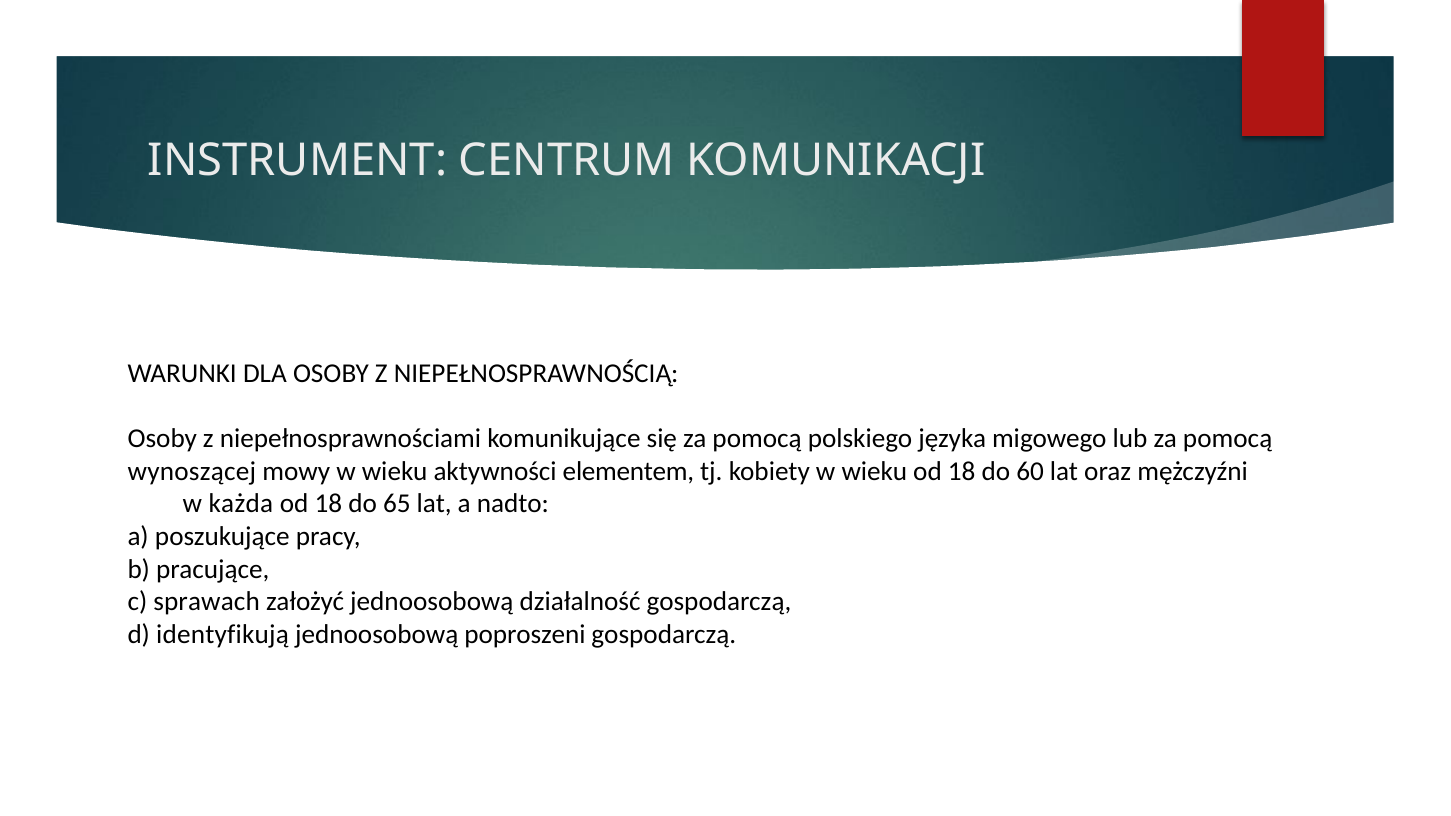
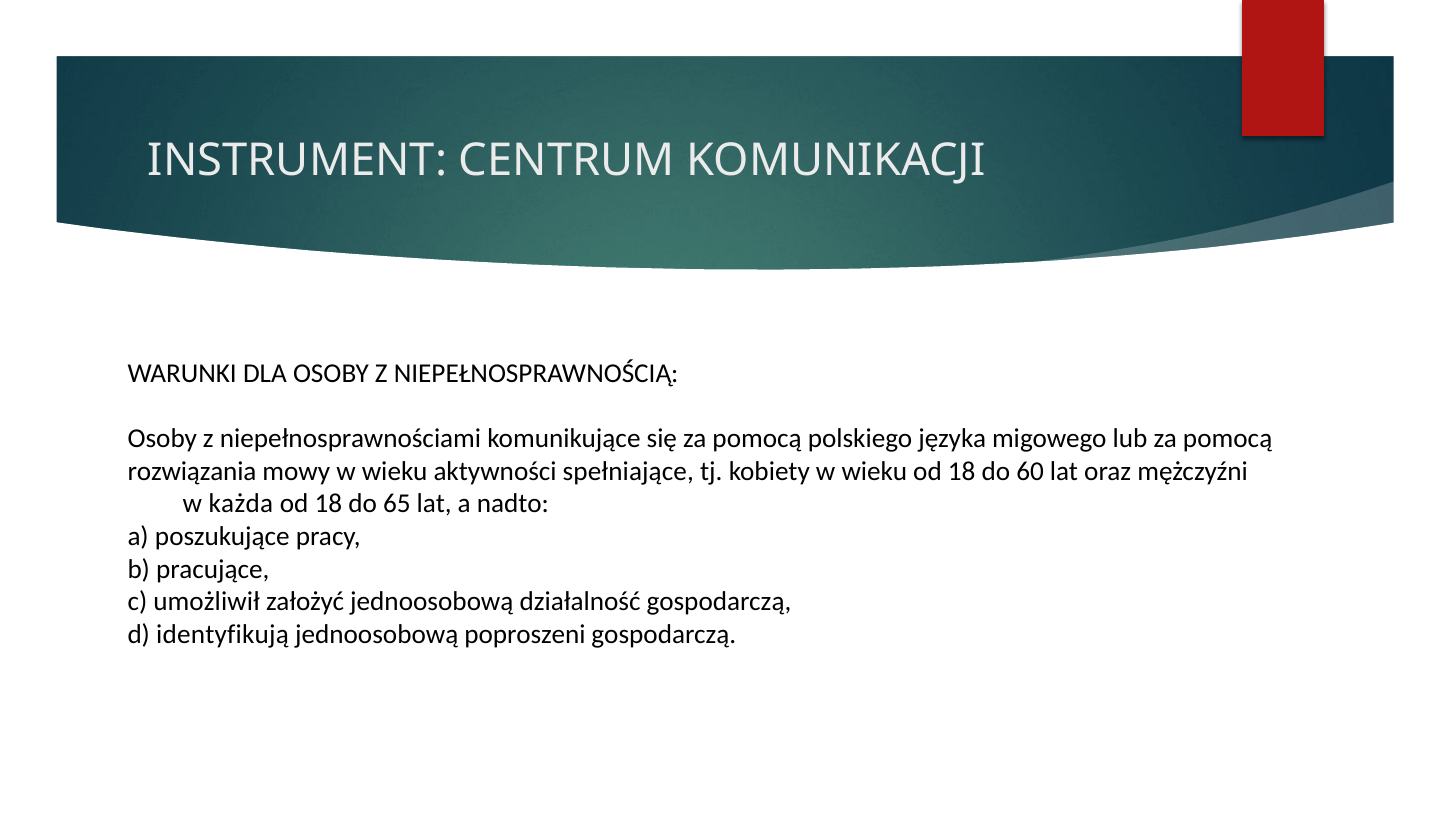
wynoszącej: wynoszącej -> rozwiązania (192, 471)
elementem: elementem -> spełniające (628, 471)
sprawach: sprawach -> umożliwił (207, 602)
